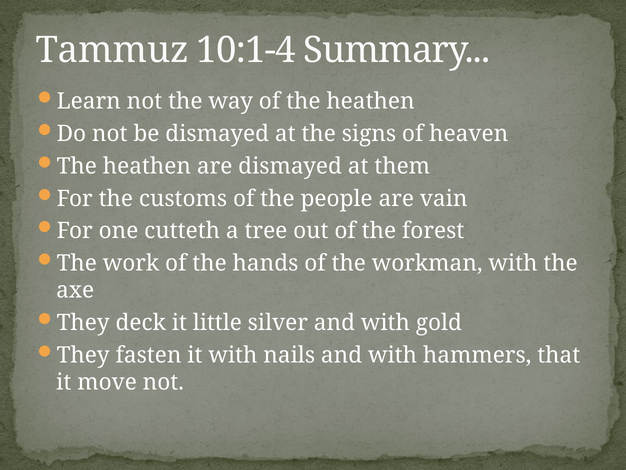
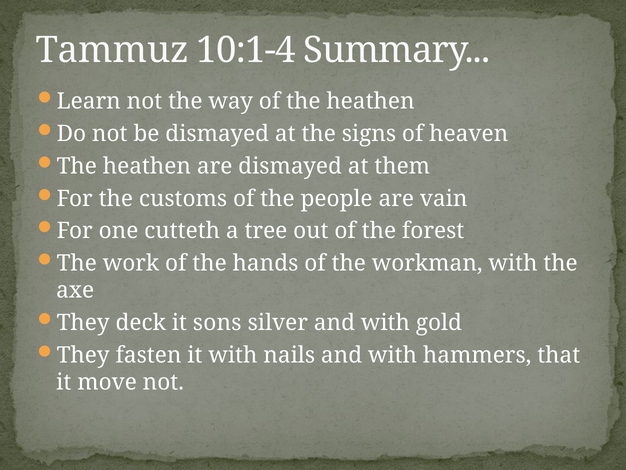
little: little -> sons (217, 322)
